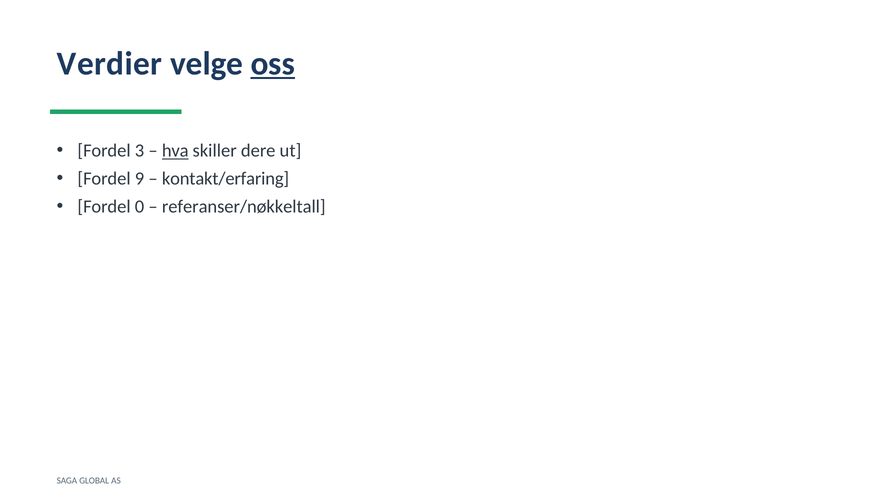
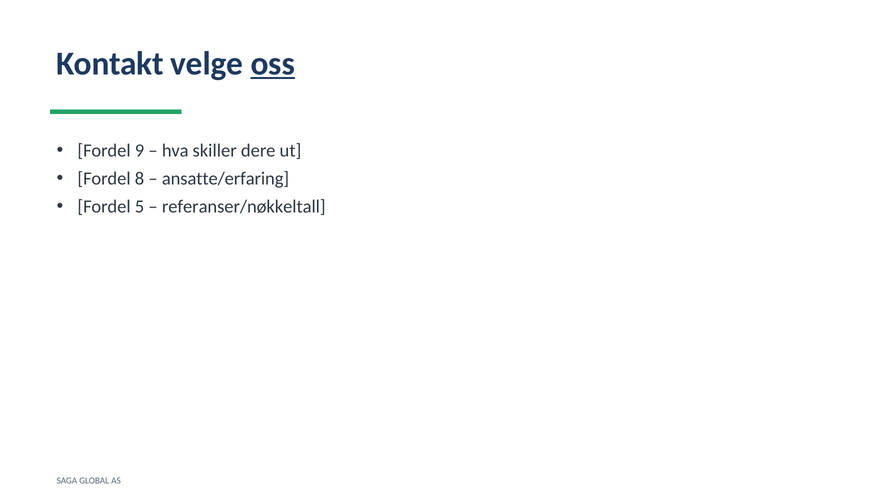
Verdier: Verdier -> Kontakt (110, 64)
3: 3 -> 9 (140, 151)
hva underline: present -> none (175, 151)
9: 9 -> 8 (140, 179)
kontakt/erfaring: kontakt/erfaring -> ansatte/erfaring (225, 179)
0: 0 -> 5 (140, 206)
